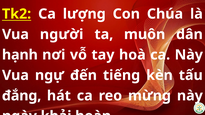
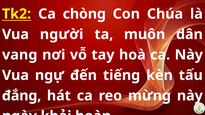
lượng: lượng -> chòng (84, 14)
hạnh: hạnh -> vang (20, 55)
